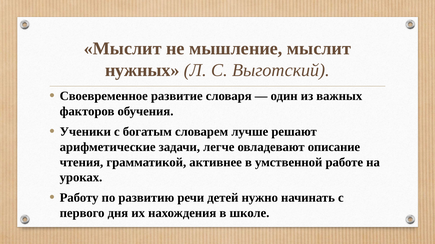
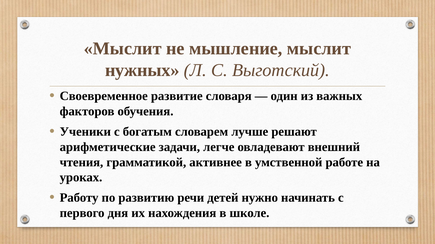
описание: описание -> внешний (334, 147)
